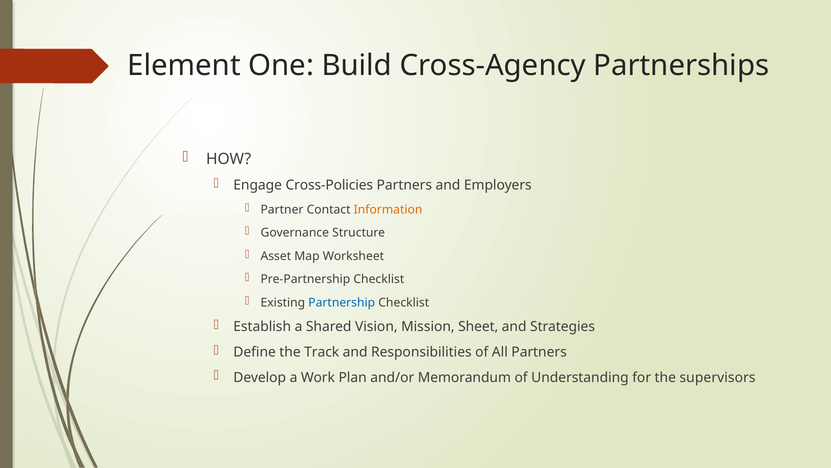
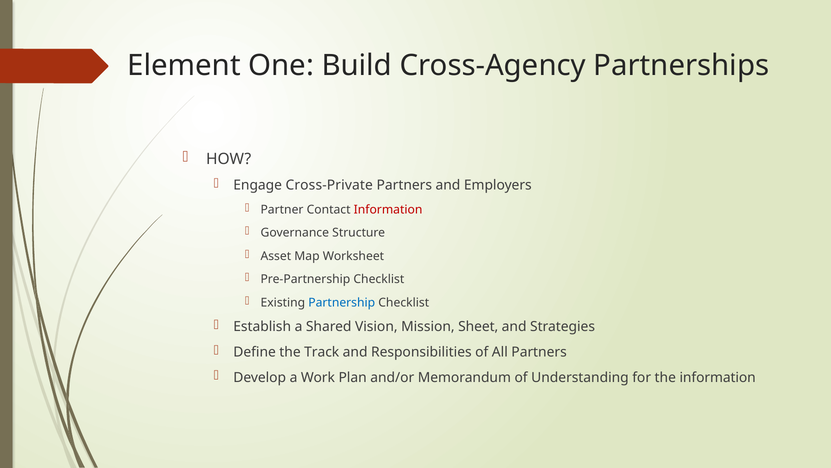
Cross-Policies: Cross-Policies -> Cross-Private (329, 185)
Information colour: orange -> red (388, 209)
the supervisors: supervisors -> information (718, 377)
